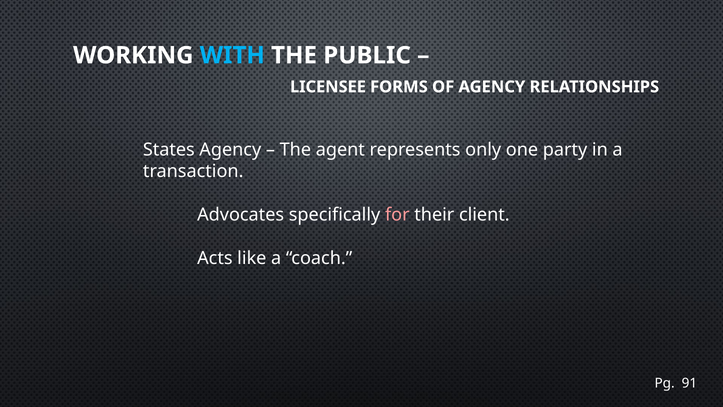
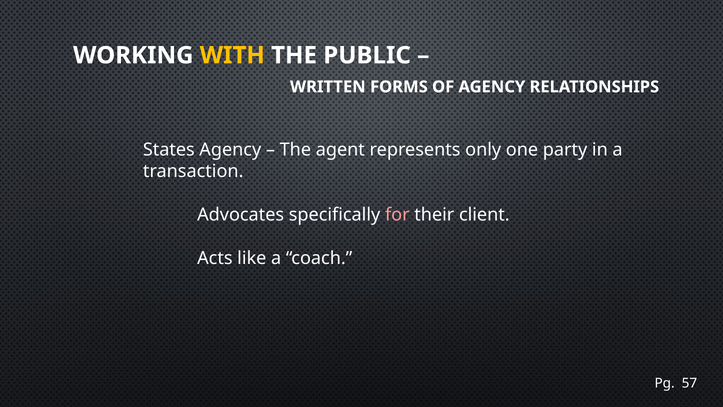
WITH colour: light blue -> yellow (232, 55)
LICENSEE: LICENSEE -> WRITTEN (328, 87)
91: 91 -> 57 (689, 383)
